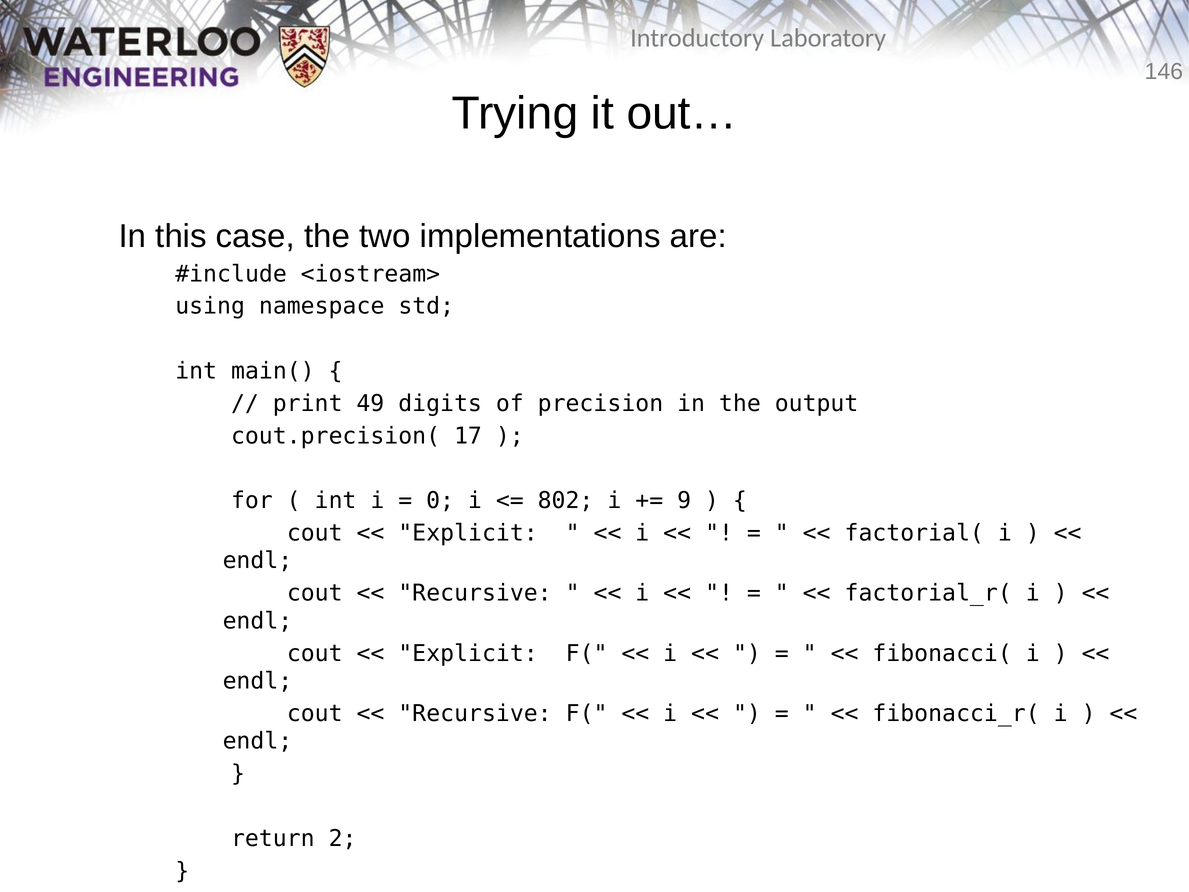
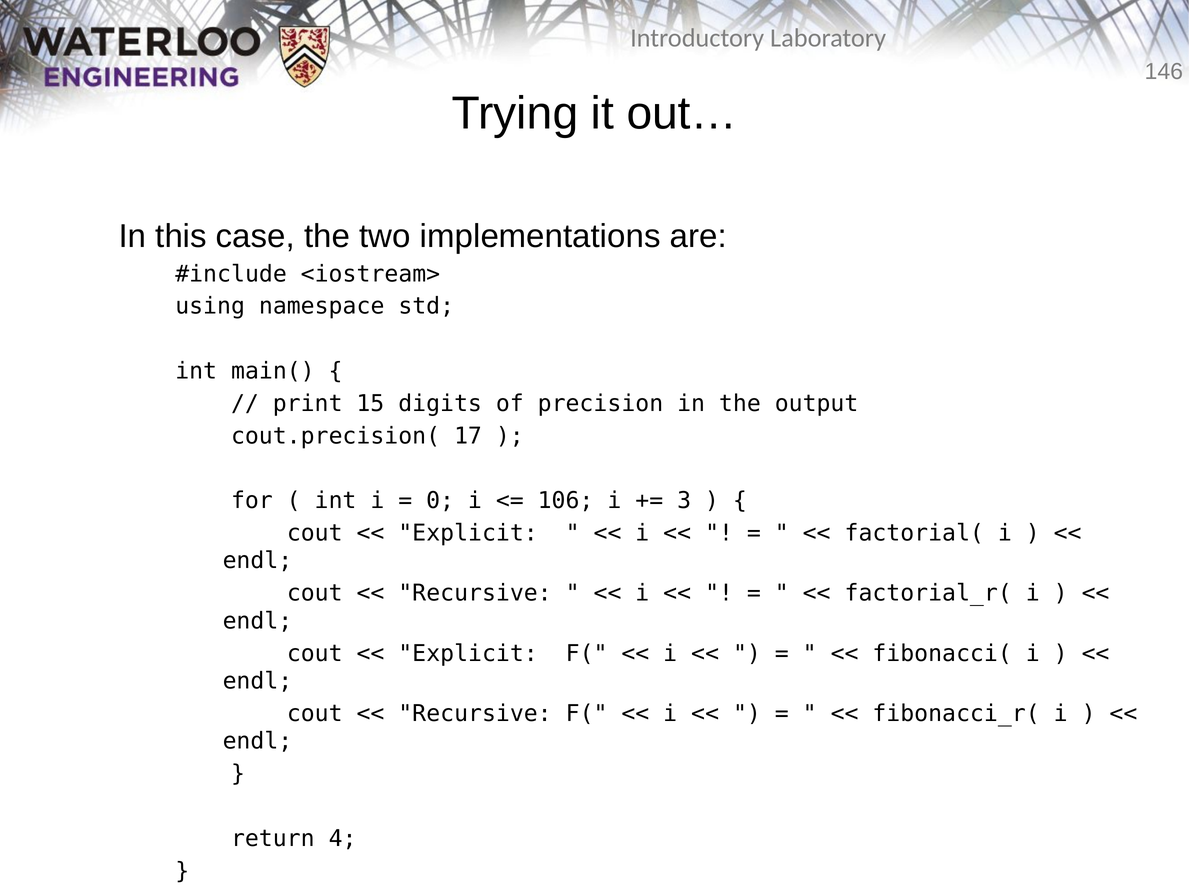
49: 49 -> 15 (370, 403)
802: 802 -> 106 (566, 501)
9: 9 -> 3 (684, 501)
2: 2 -> 4 (343, 838)
